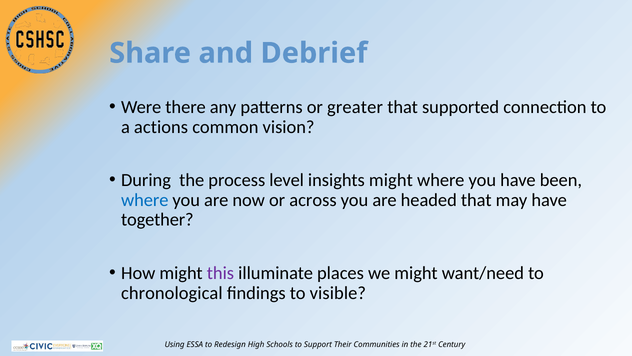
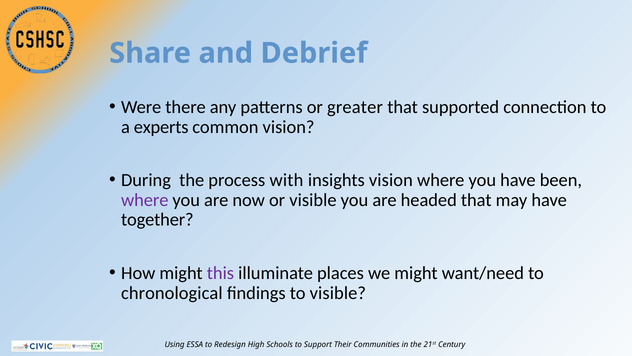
actions: actions -> experts (161, 127)
level: level -> with (286, 180)
insights might: might -> vision (391, 180)
where colour: blue -> purple (145, 200)
or across: across -> visible (313, 200)
